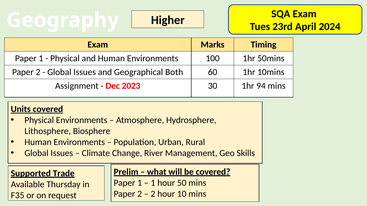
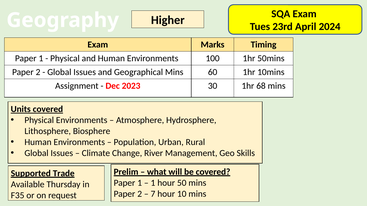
Geographical Both: Both -> Mins (174, 72)
94: 94 -> 68 (261, 86)
2: 2 -> 7 (153, 194)
